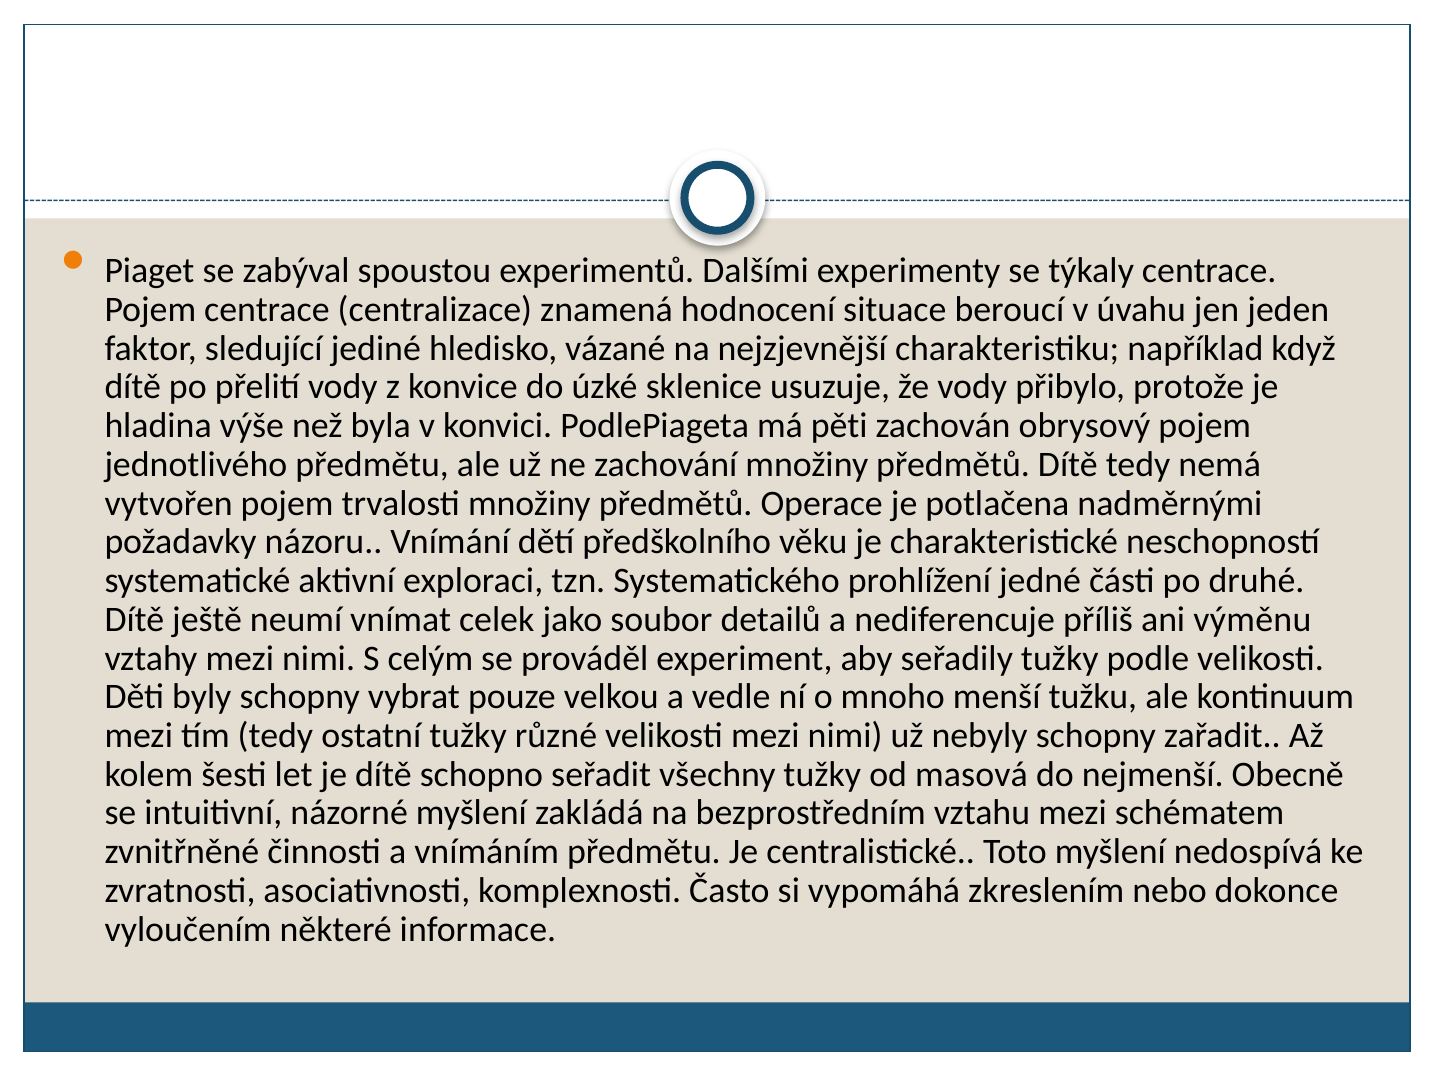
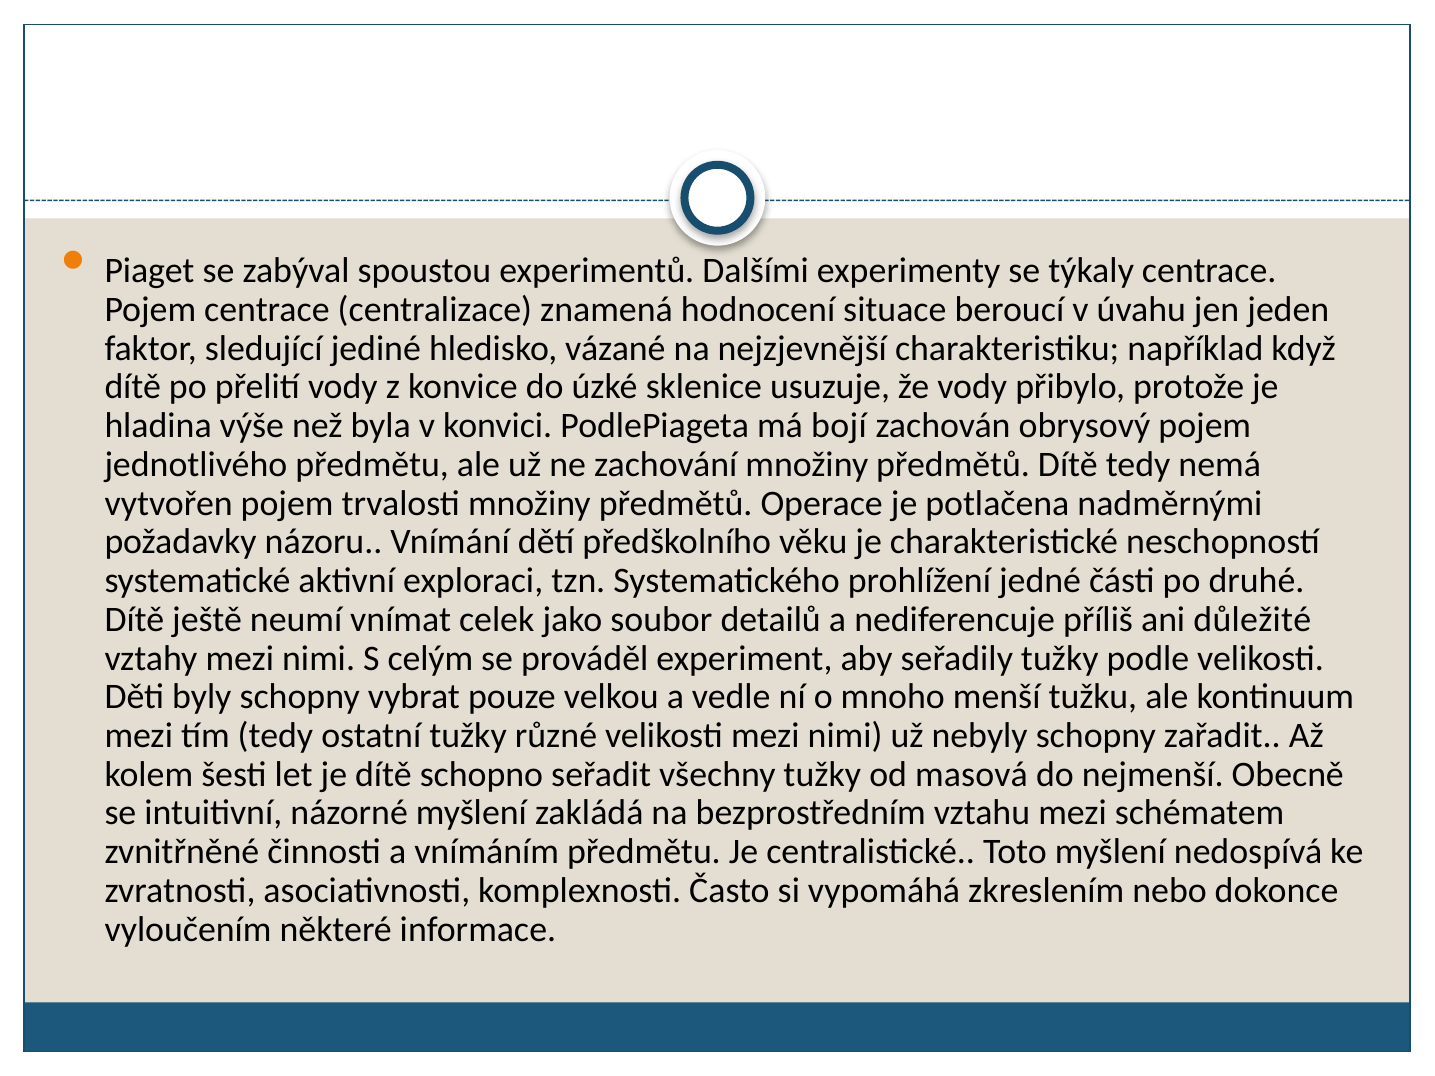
pěti: pěti -> bojí (839, 426)
výměnu: výměnu -> důležité (1252, 620)
